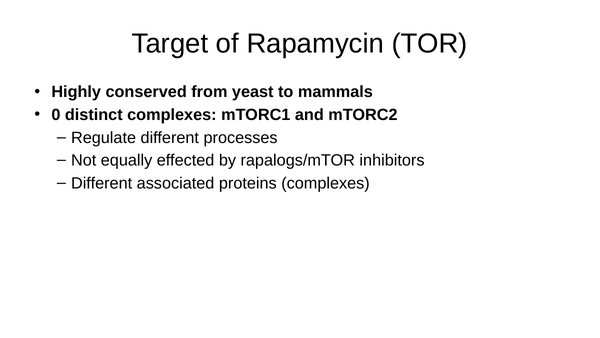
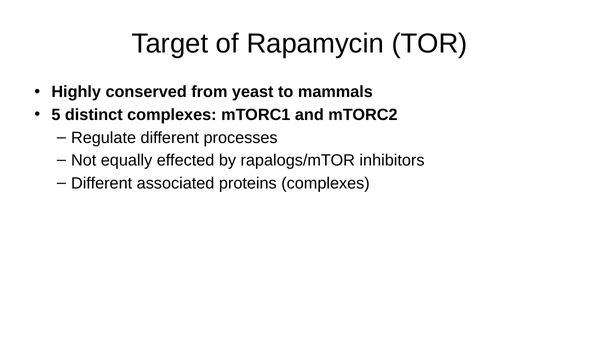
0: 0 -> 5 (56, 115)
